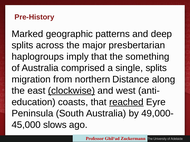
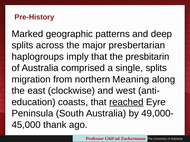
something: something -> presbitarin (147, 57)
Distance: Distance -> Meaning (131, 80)
clockwise underline: present -> none (71, 91)
slows: slows -> thank (55, 125)
